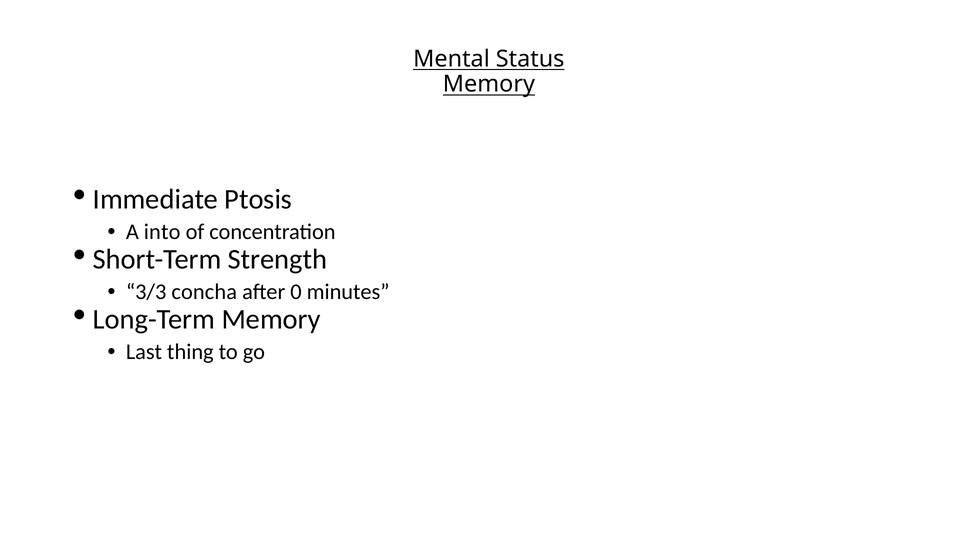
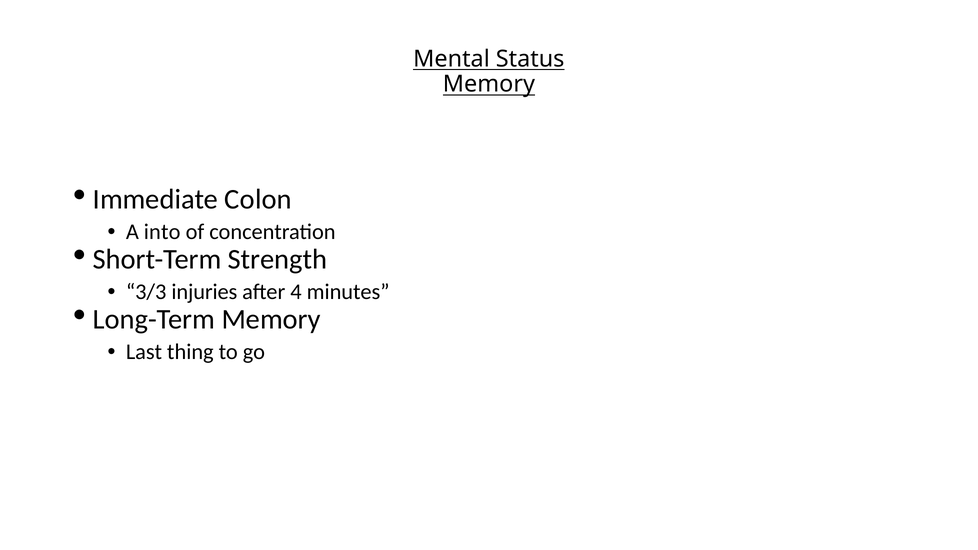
Ptosis: Ptosis -> Colon (258, 199)
concha: concha -> injuries (204, 292)
0: 0 -> 4 (296, 292)
